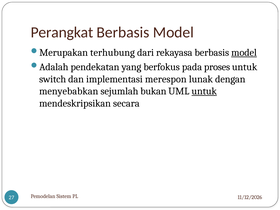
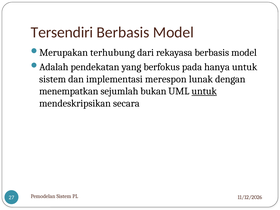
Perangkat: Perangkat -> Tersendiri (62, 32)
model underline: present -> none (244, 53)
proses: proses -> hanya (217, 67)
switch: switch -> sistem (53, 79)
menyebabkan: menyebabkan -> menempatkan (69, 91)
